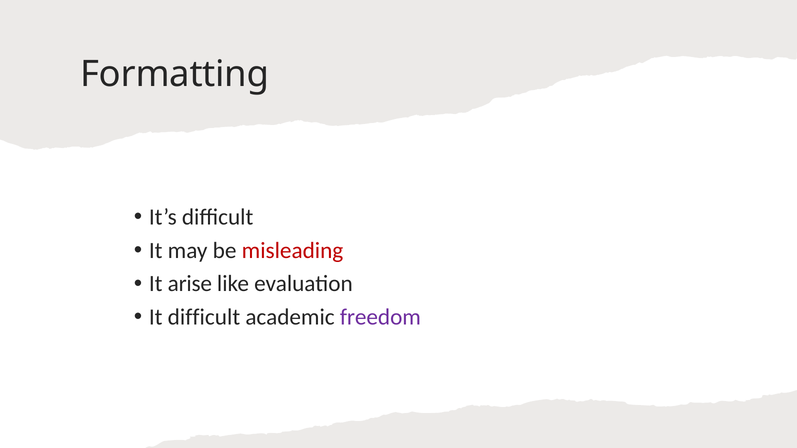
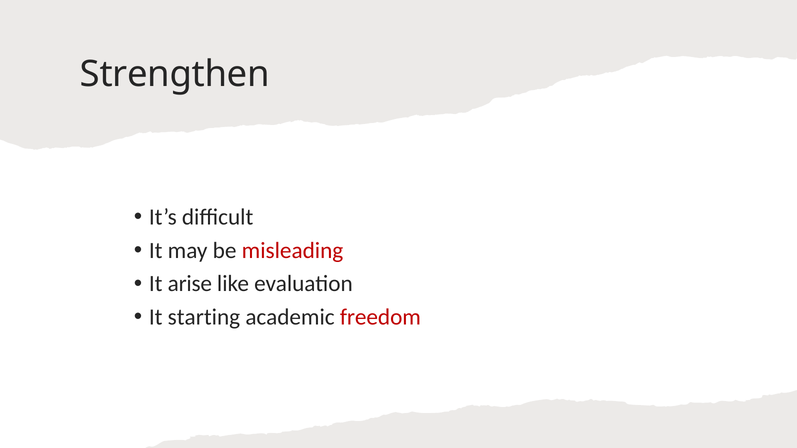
Formatting: Formatting -> Strengthen (175, 75)
It difficult: difficult -> starting (204, 317)
freedom colour: purple -> red (380, 317)
